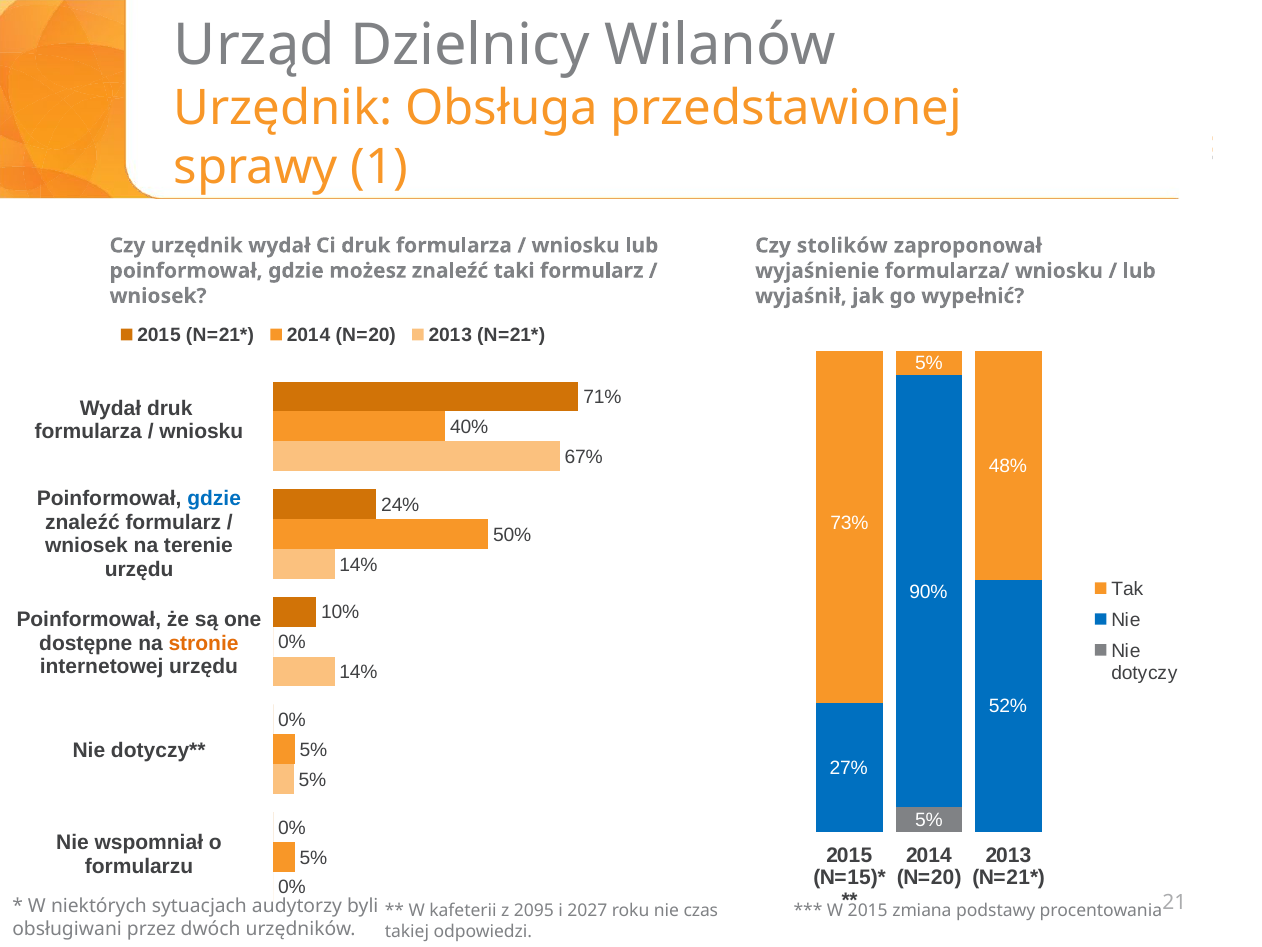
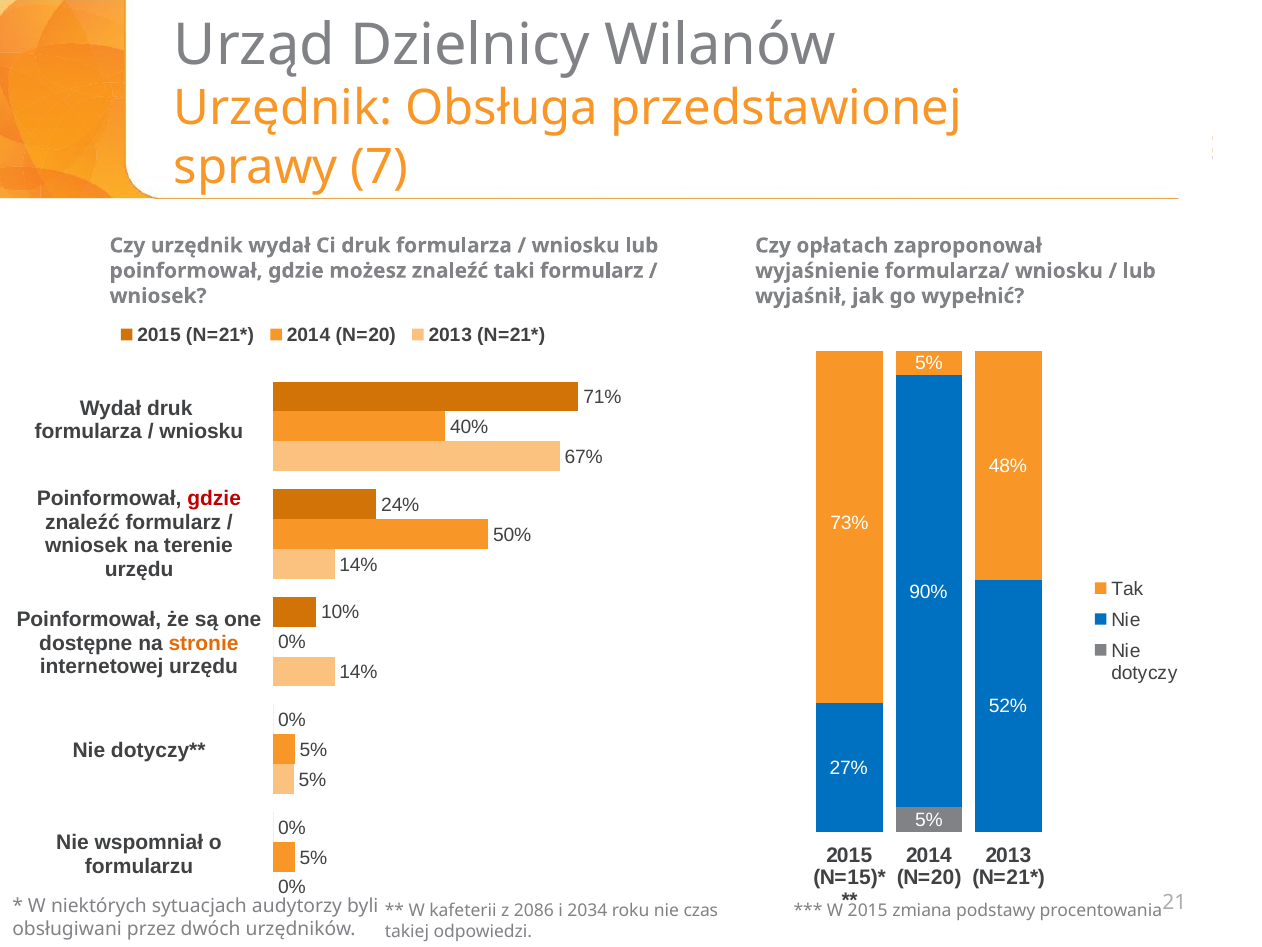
1: 1 -> 7 (379, 167)
stolików: stolików -> opłatach (842, 245)
gdzie colour: blue -> red (214, 499)
2095: 2095 -> 2086 (534, 910)
2027: 2027 -> 2034 (587, 910)
